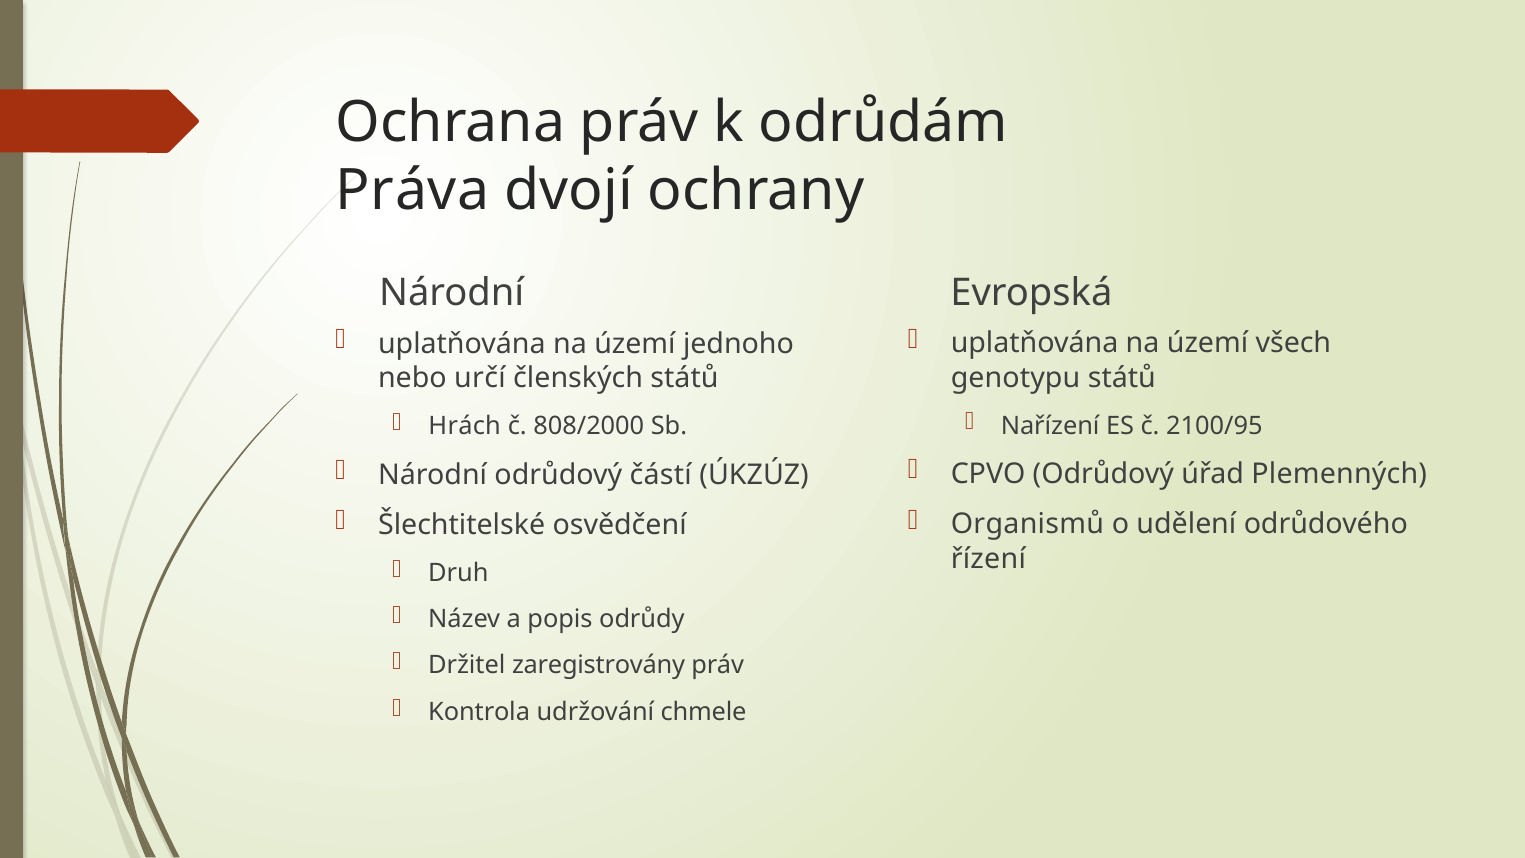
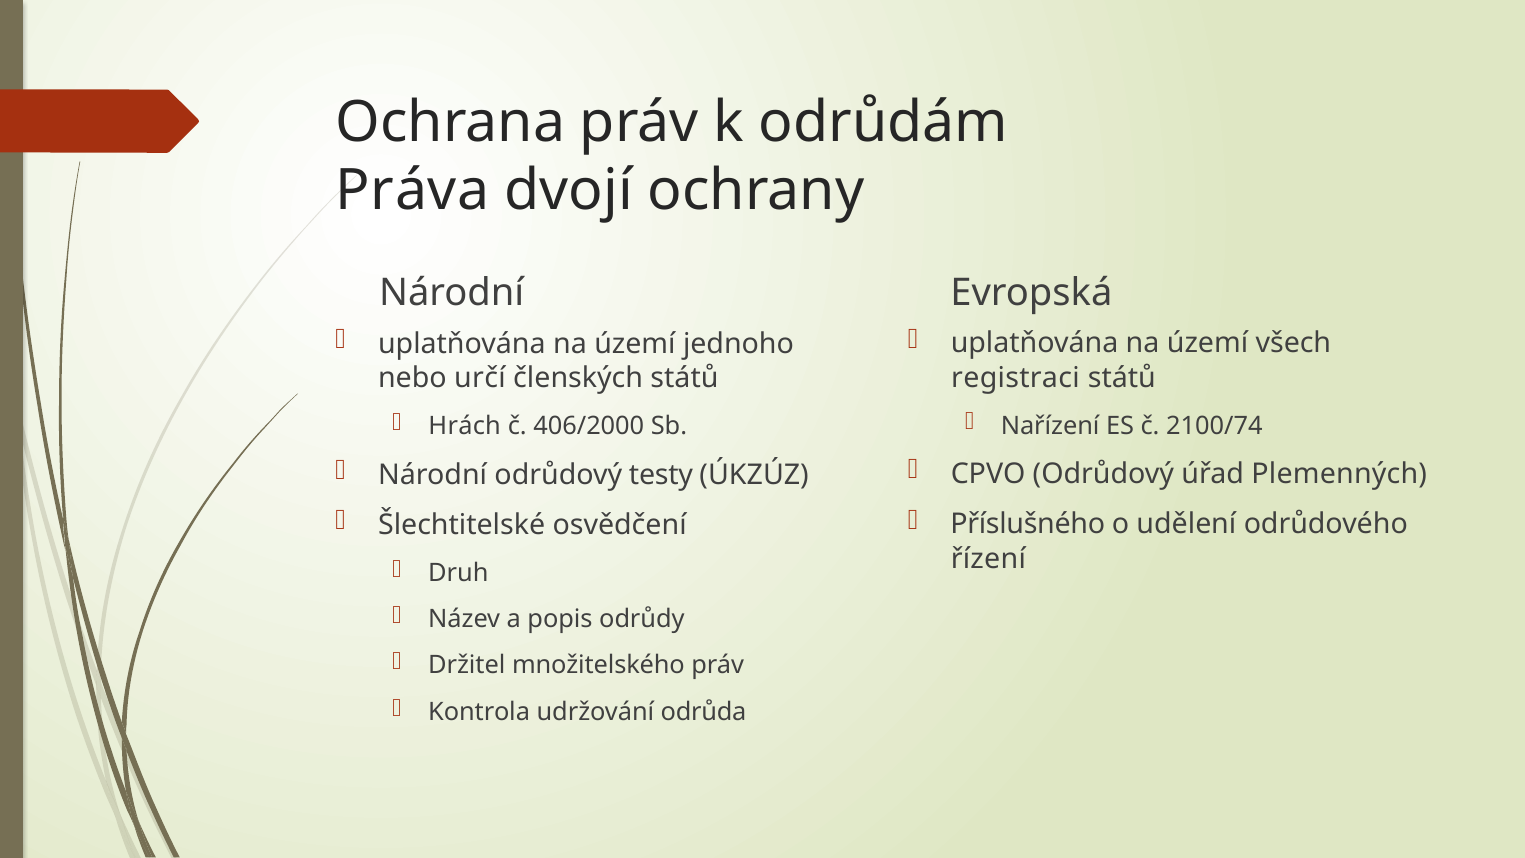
genotypu: genotypu -> registraci (1015, 378)
2100/95: 2100/95 -> 2100/74 (1214, 426)
808/2000: 808/2000 -> 406/2000 (589, 426)
částí: částí -> testy (661, 475)
Organismů: Organismů -> Příslušného (1028, 524)
zaregistrovány: zaregistrovány -> množitelského (598, 665)
chmele: chmele -> odrůda (704, 712)
